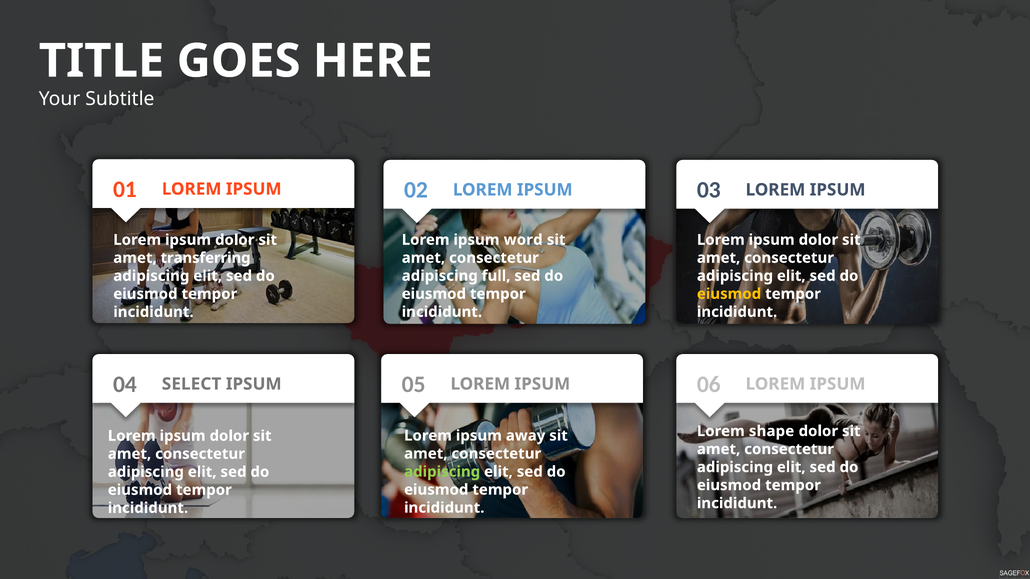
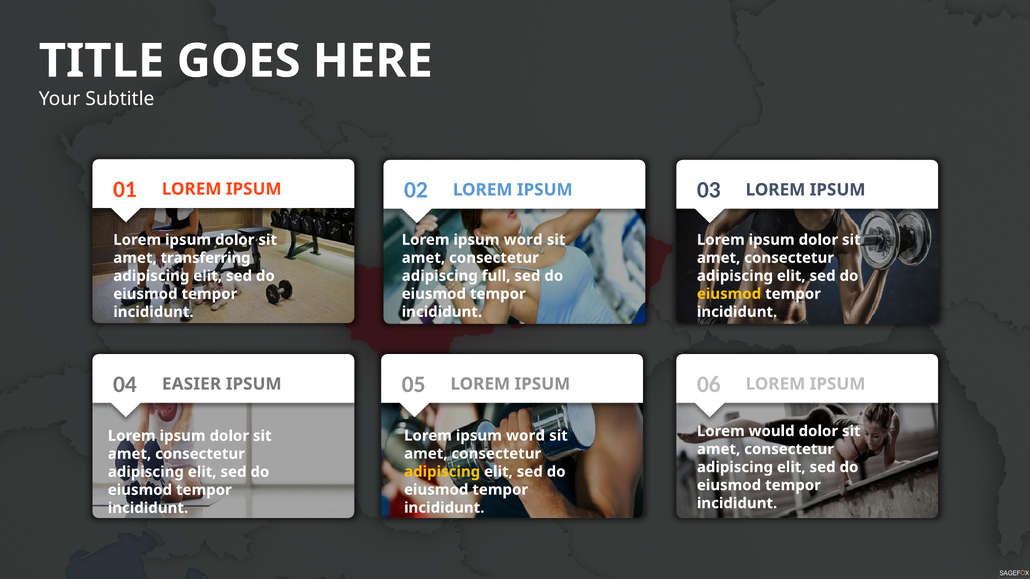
SELECT: SELECT -> EASIER (192, 384)
shape: shape -> would (772, 431)
away: away -> word (526, 436)
adipiscing colour: light green -> yellow (442, 472)
